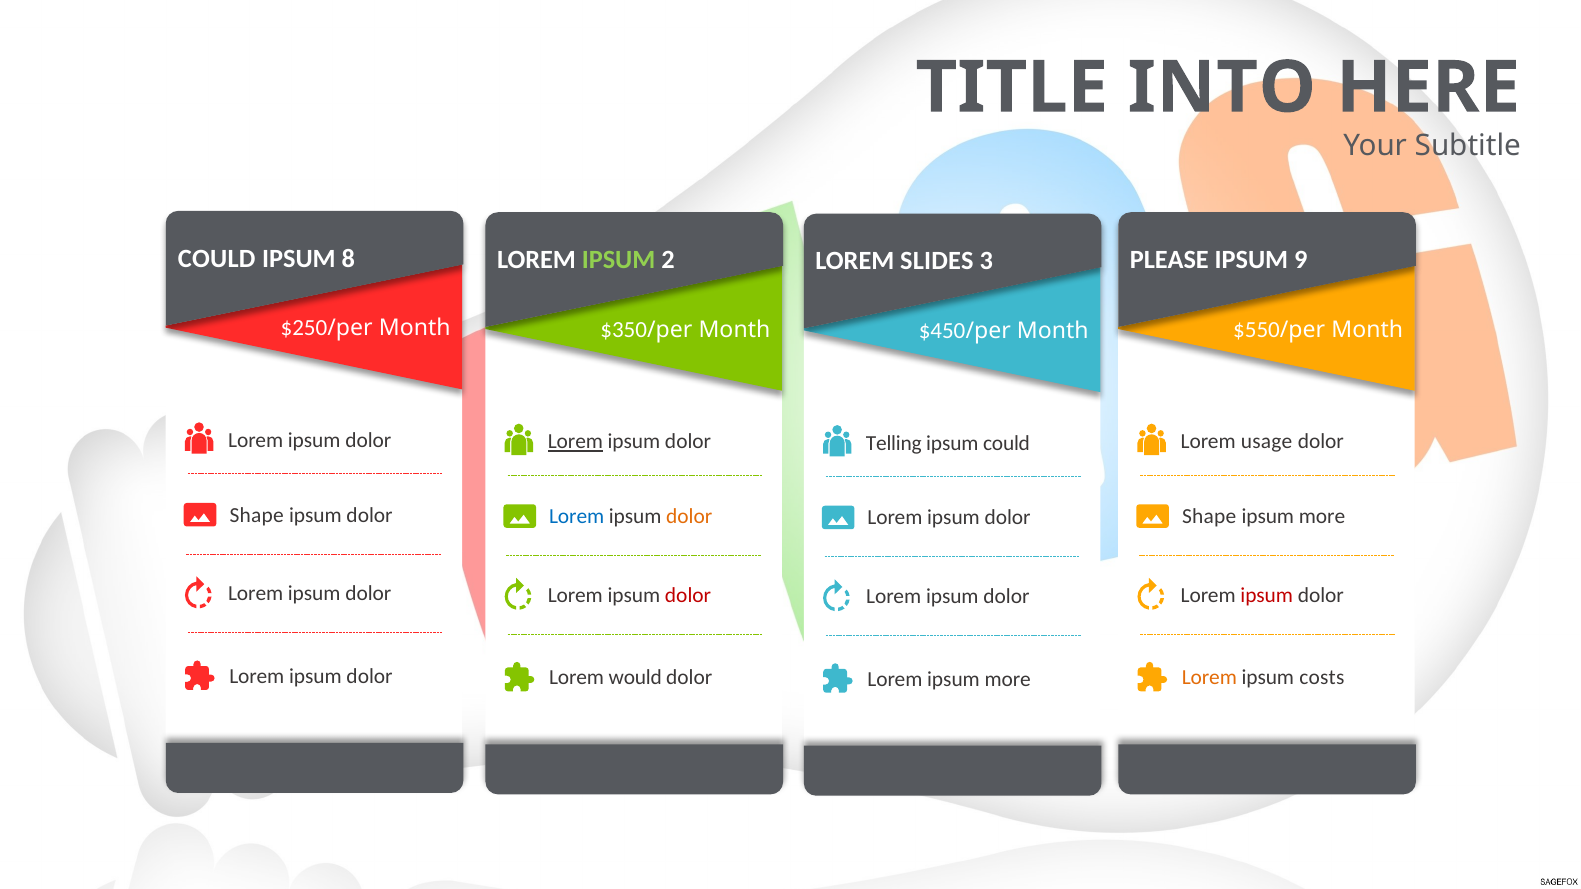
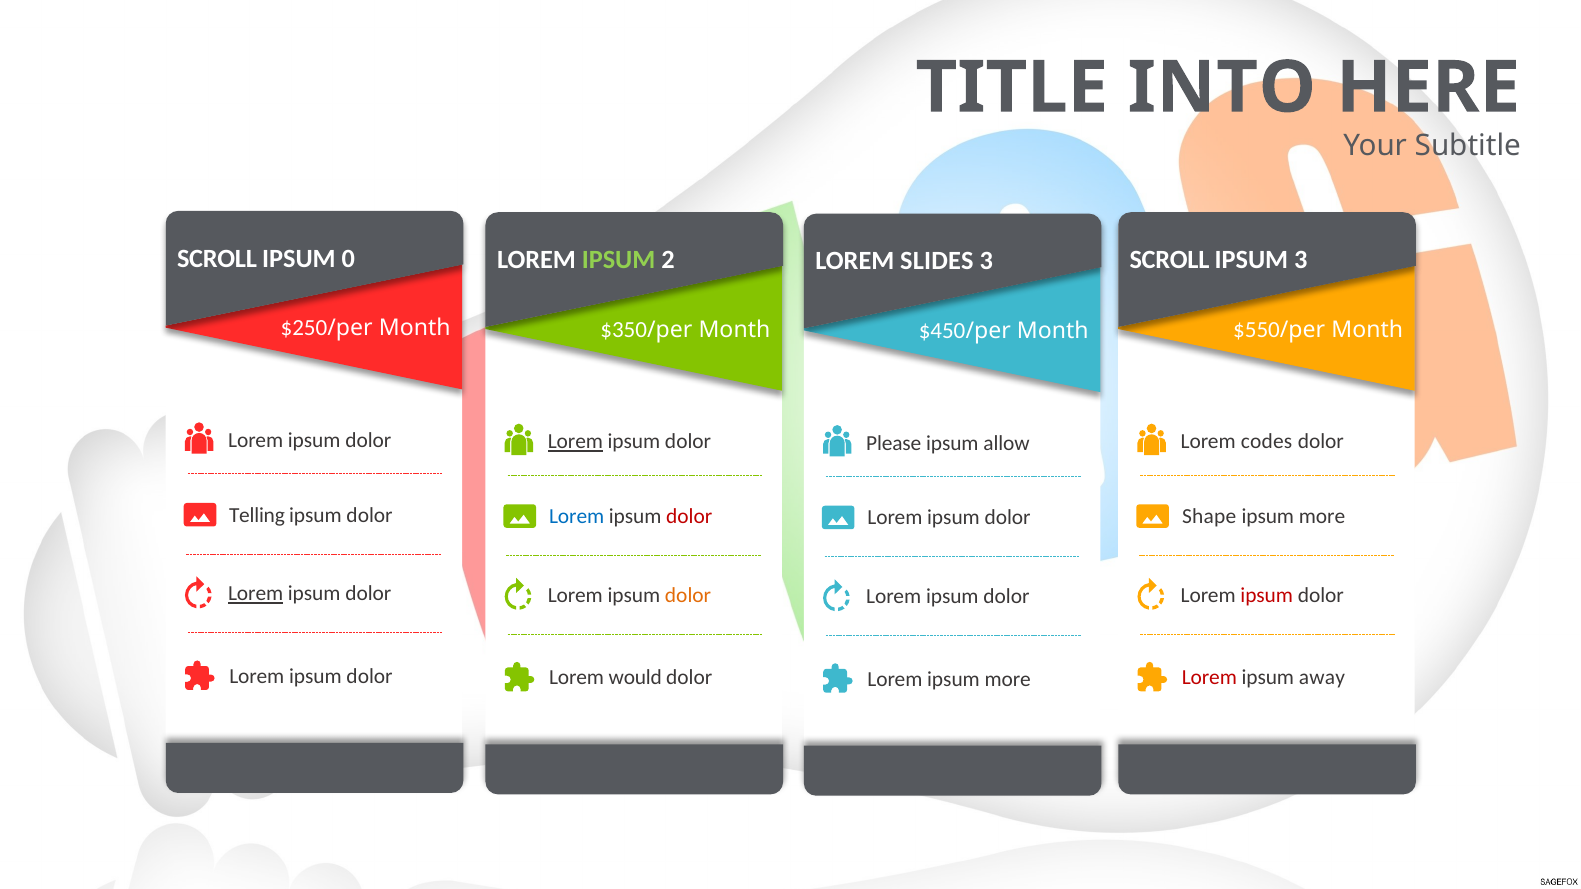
COULD: COULD -> SCROLL (217, 259)
8: 8 -> 0 (348, 259)
PLEASE: PLEASE -> SCROLL (1169, 260)
IPSUM 9: 9 -> 3 (1301, 260)
usage: usage -> codes (1267, 442)
Telling: Telling -> Please (894, 443)
ipsum could: could -> allow (1006, 443)
Shape: Shape -> Telling (257, 515)
dolor colour: orange -> red (689, 517)
Lorem underline: none -> present (256, 594)
dolor colour: red -> orange (688, 595)
Lorem colour: orange -> red (1209, 678)
costs: costs -> away (1322, 678)
